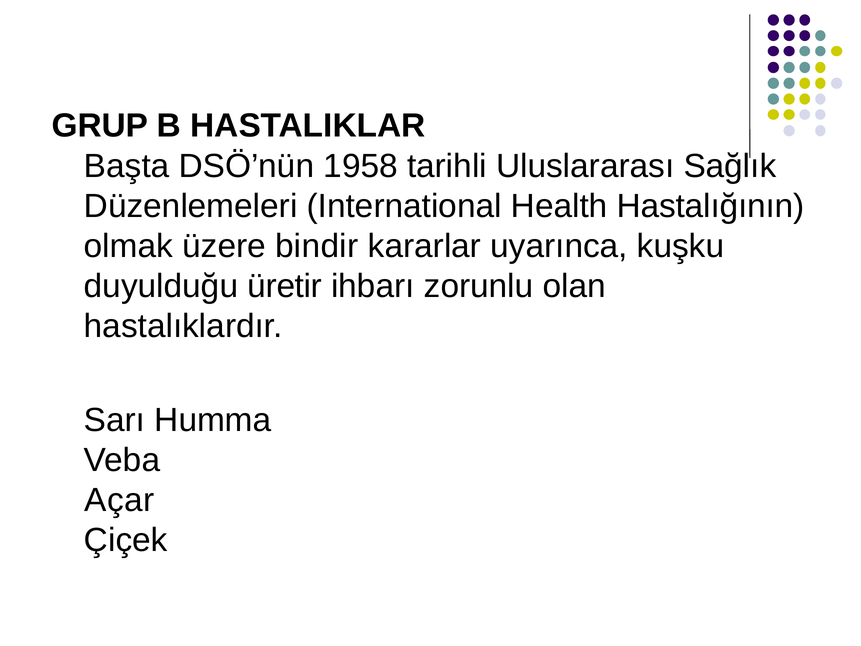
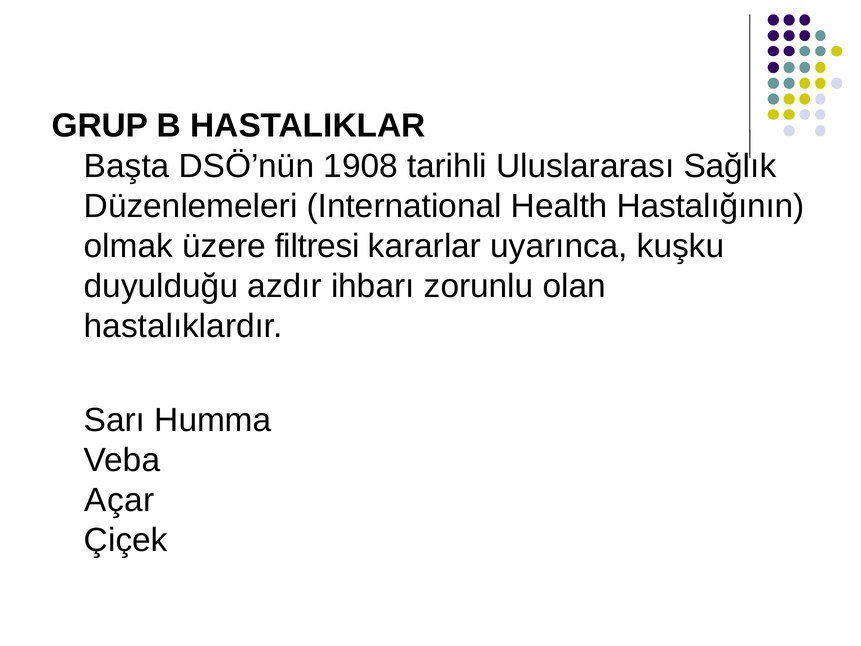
1958: 1958 -> 1908 (361, 166)
bindir: bindir -> filtresi (317, 246)
üretir: üretir -> azdır (285, 286)
